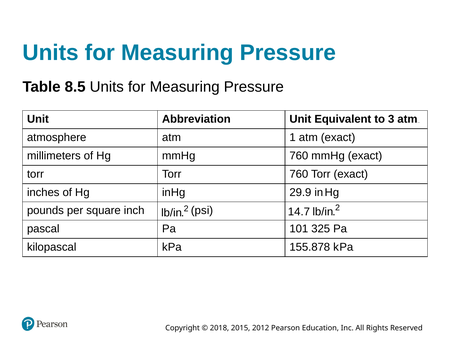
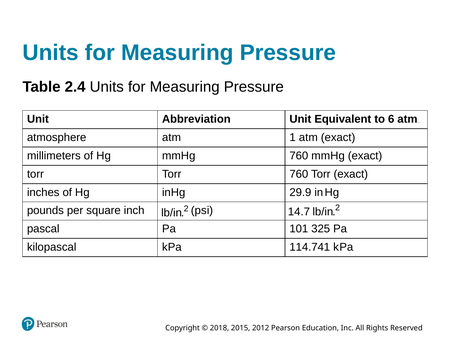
8.5: 8.5 -> 2.4 (75, 87)
3: 3 -> 6 (391, 119)
155.878: 155.878 -> 114.741 (310, 247)
